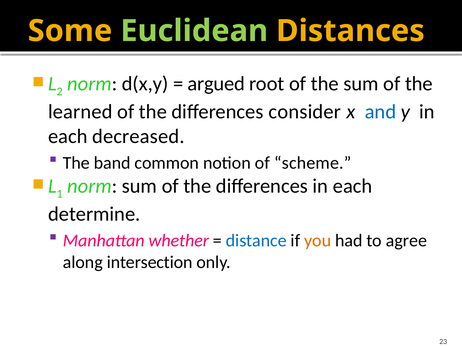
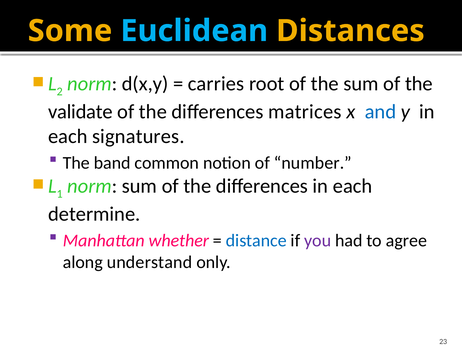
Euclidean colour: light green -> light blue (194, 31)
argued: argued -> carries (216, 84)
learned: learned -> validate (80, 112)
consider: consider -> matrices (305, 112)
decreased: decreased -> signatures (138, 137)
scheme: scheme -> number (313, 163)
you colour: orange -> purple (318, 241)
intersection: intersection -> understand (150, 262)
